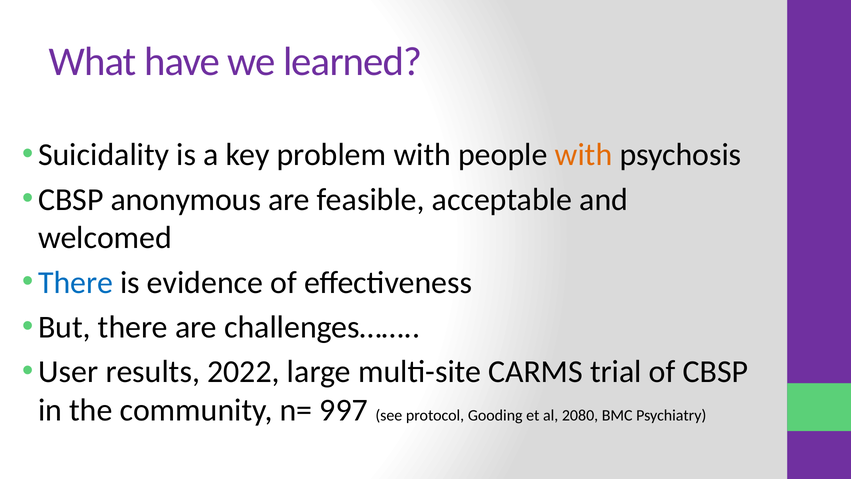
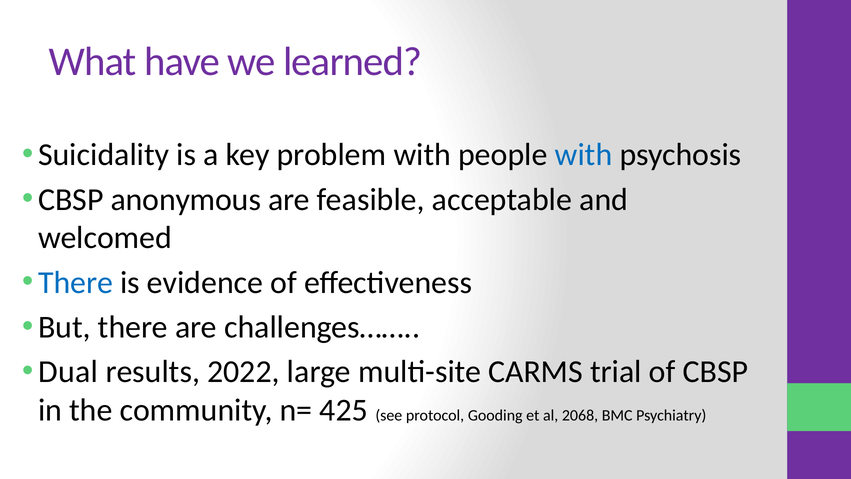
with colour: orange -> blue (584, 155)
User: User -> Dual (68, 372)
997: 997 -> 425 (344, 410)
2080: 2080 -> 2068 (580, 415)
